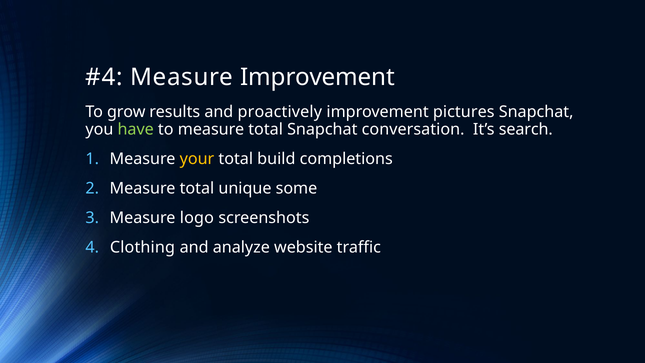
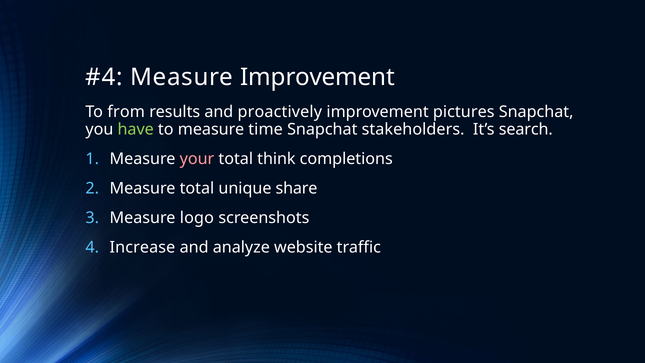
grow: grow -> from (126, 112)
to measure total: total -> time (266, 129)
conversation: conversation -> stakeholders (413, 129)
your colour: yellow -> pink (197, 159)
build: build -> think (276, 159)
some: some -> share (297, 188)
Clothing: Clothing -> Increase (142, 247)
